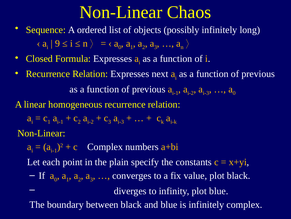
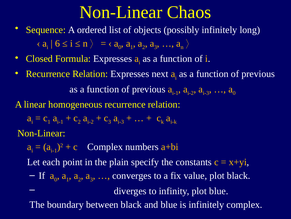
9: 9 -> 6 (58, 43)
